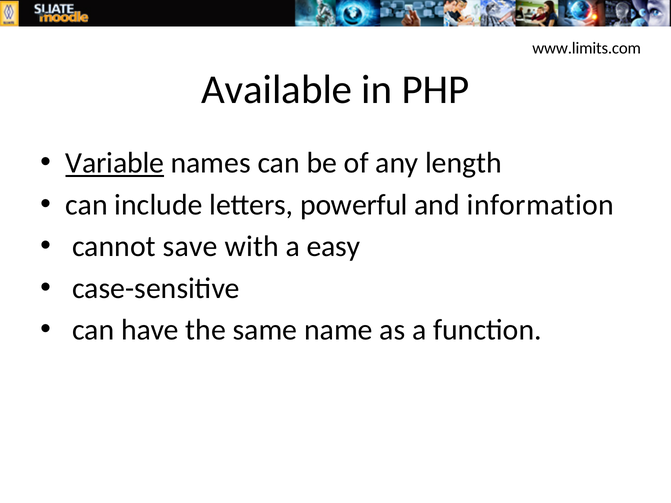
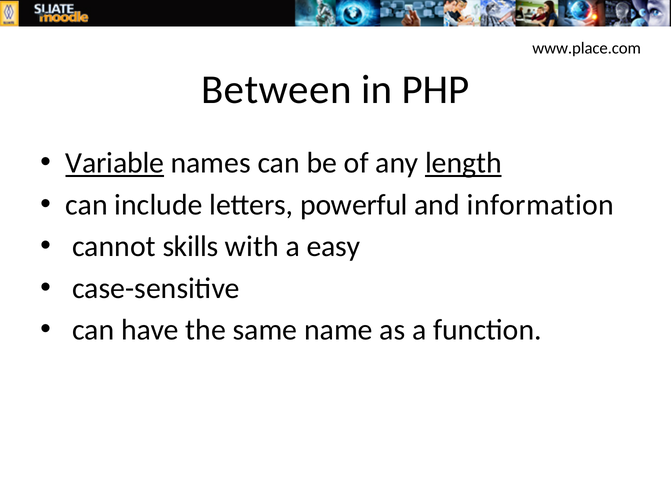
www.limits.com: www.limits.com -> www.place.com (587, 48)
Available: Available -> Between (276, 90)
length underline: none -> present (463, 163)
save: save -> skills (191, 247)
